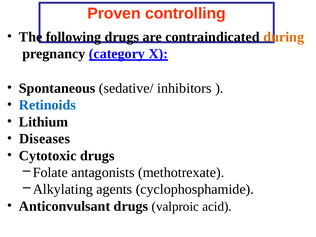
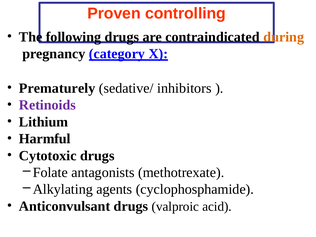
Spontaneous: Spontaneous -> Prematurely (57, 88)
Retinoids colour: blue -> purple (47, 105)
Diseases: Diseases -> Harmful (45, 139)
